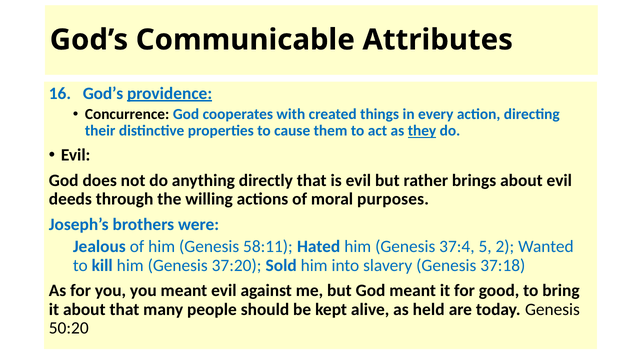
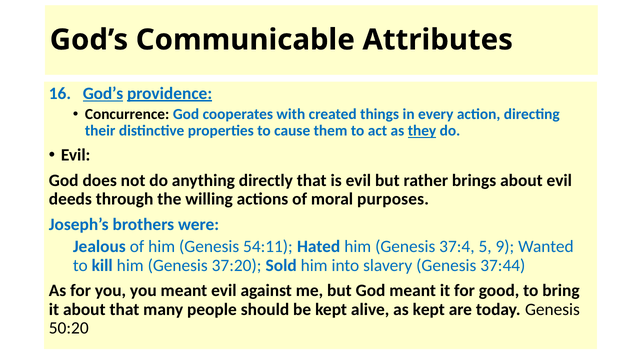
God’s underline: none -> present (103, 94)
58:11: 58:11 -> 54:11 (268, 247)
2: 2 -> 9 (505, 247)
37:18: 37:18 -> 37:44 (503, 266)
as held: held -> kept (429, 310)
